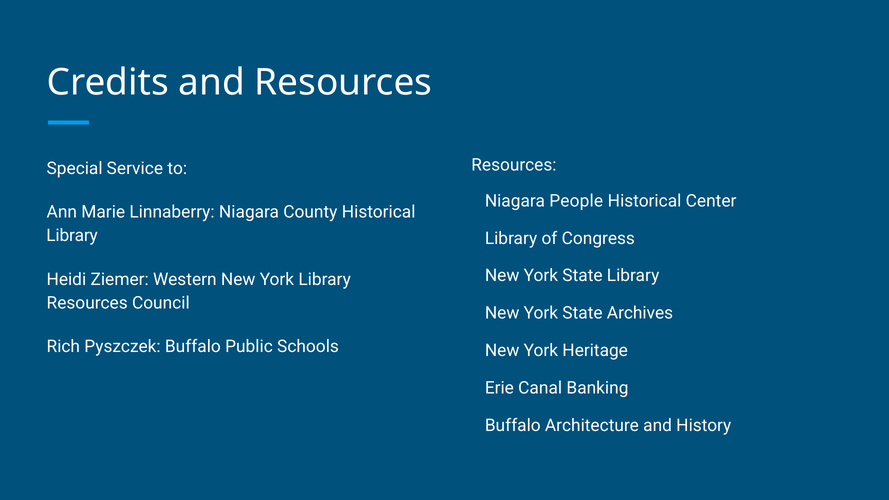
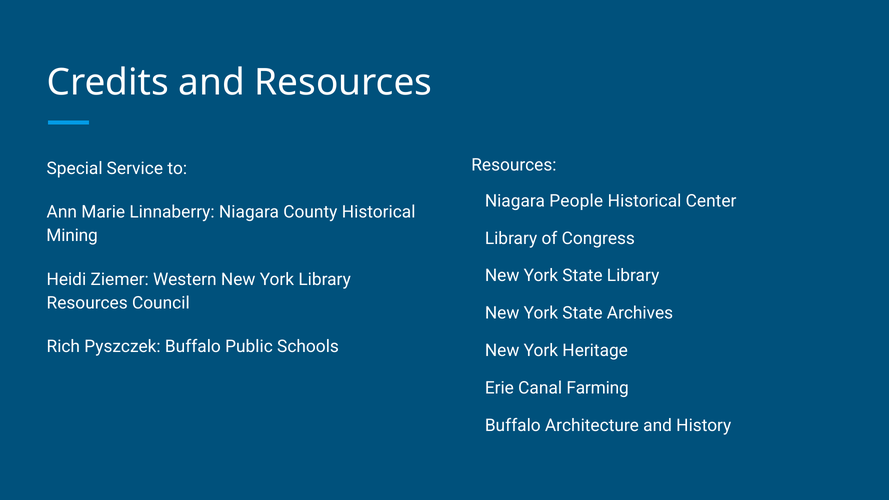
Library: Library -> Mining (72, 236)
Banking: Banking -> Farming (598, 388)
